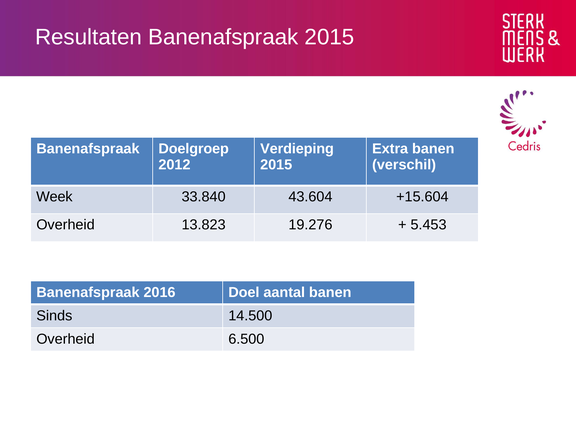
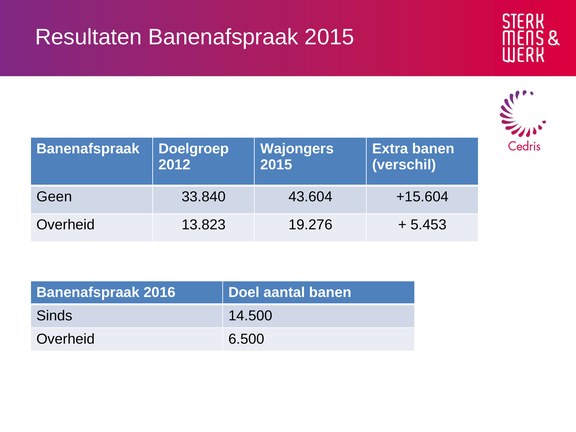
Verdieping: Verdieping -> Wajongers (297, 149)
Week: Week -> Geen (54, 197)
